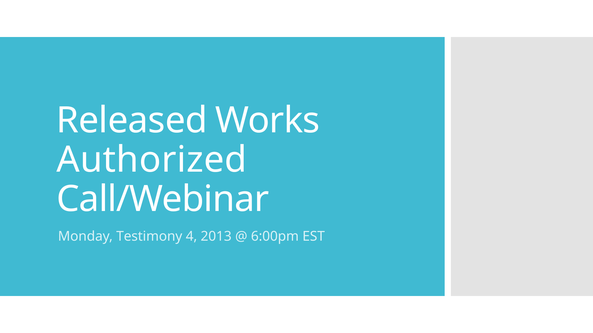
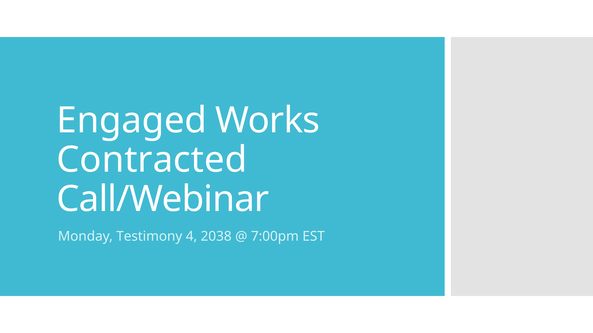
Released: Released -> Engaged (132, 121)
Authorized: Authorized -> Contracted (152, 160)
2013: 2013 -> 2038 (216, 237)
6:00pm: 6:00pm -> 7:00pm (275, 237)
